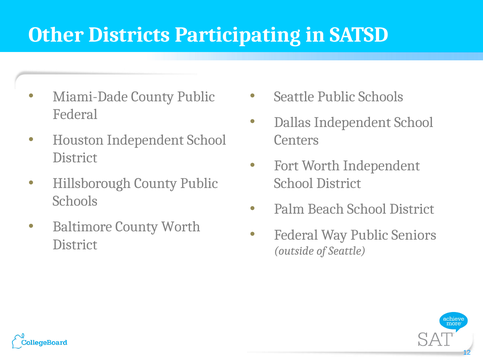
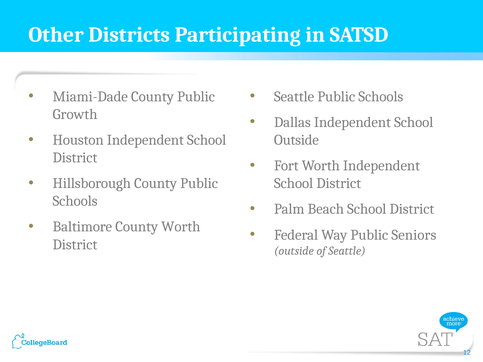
Federal: Federal -> Growth (75, 114)
Centers: Centers -> Outside (296, 140)
